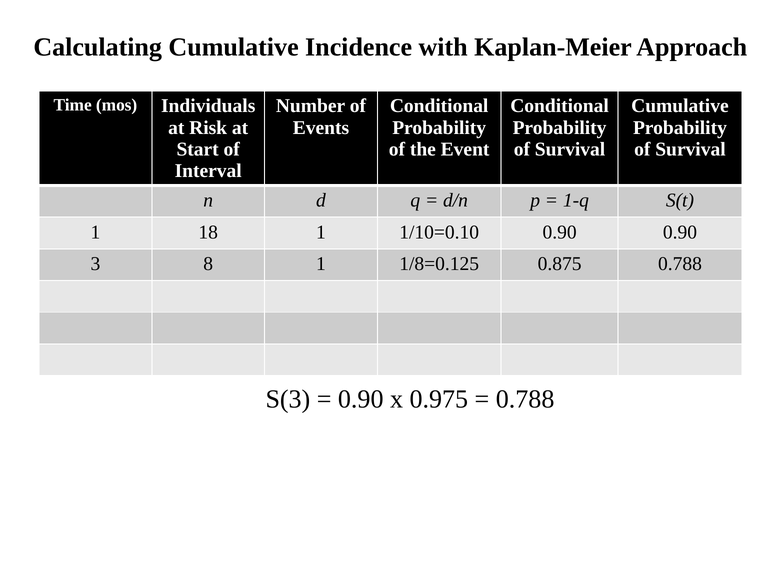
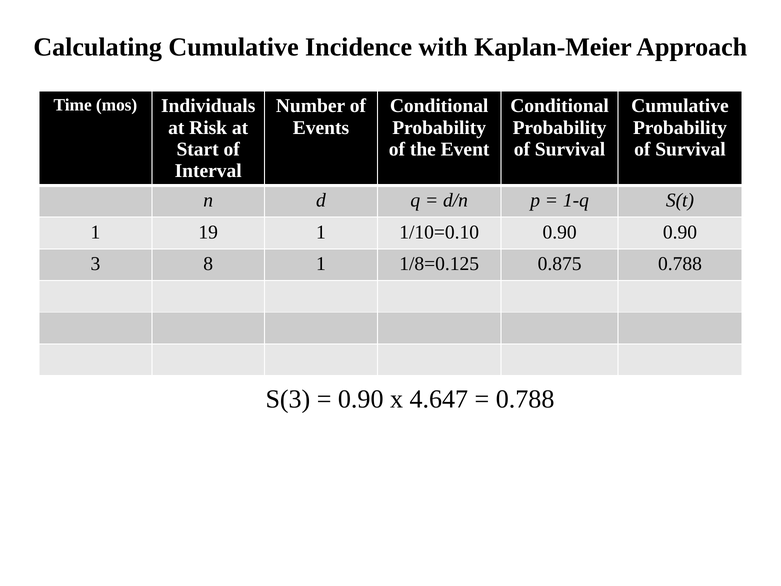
18: 18 -> 19 (208, 232)
0.975: 0.975 -> 4.647 (439, 399)
